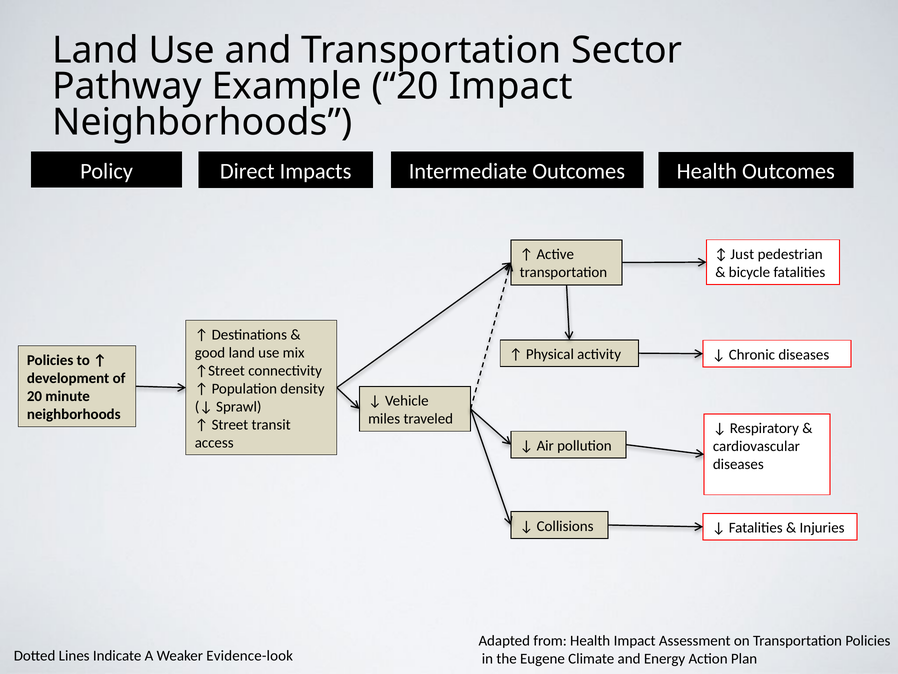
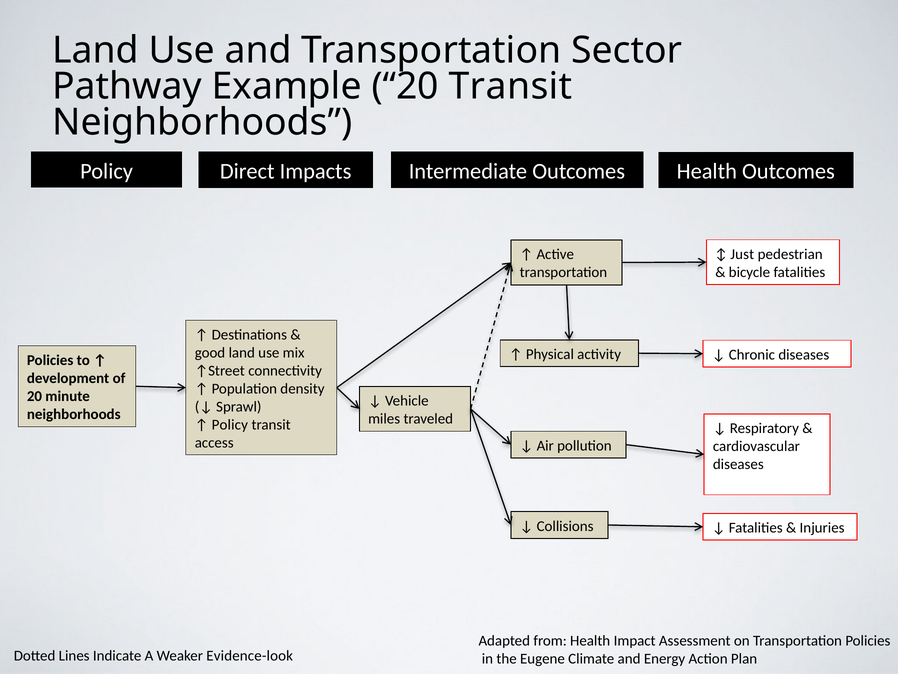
20 Impact: Impact -> Transit (511, 86)
Street: Street -> Policy (230, 424)
